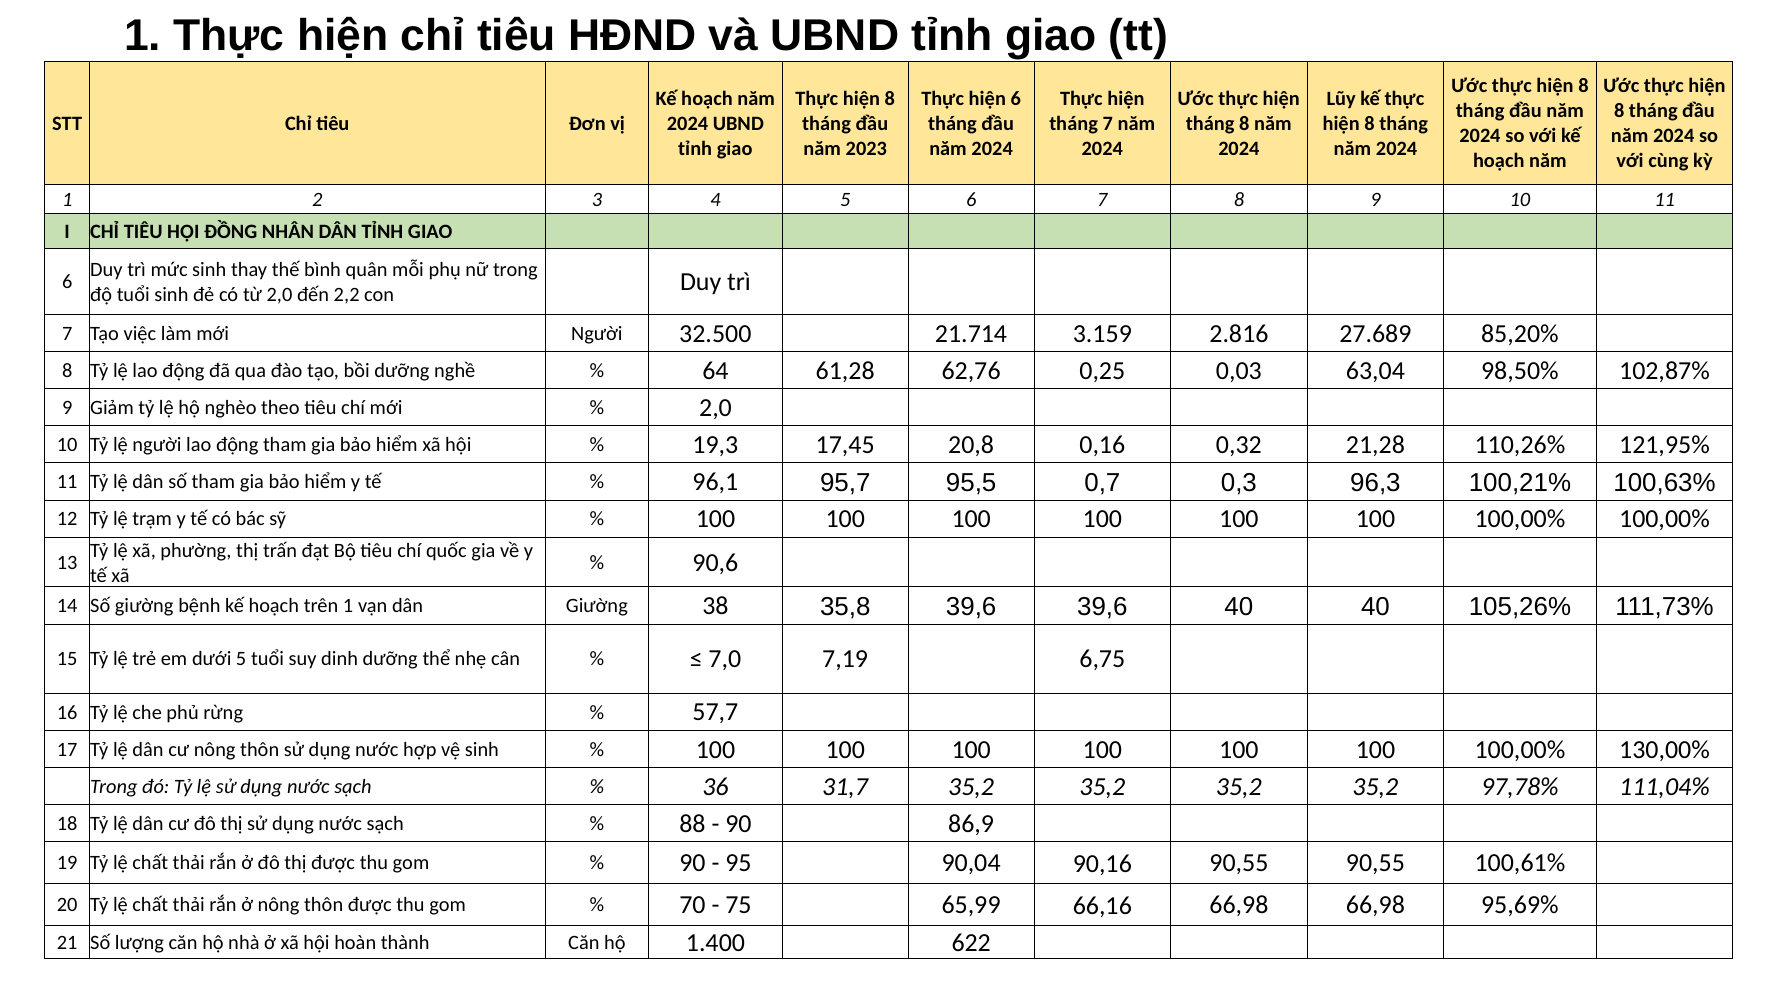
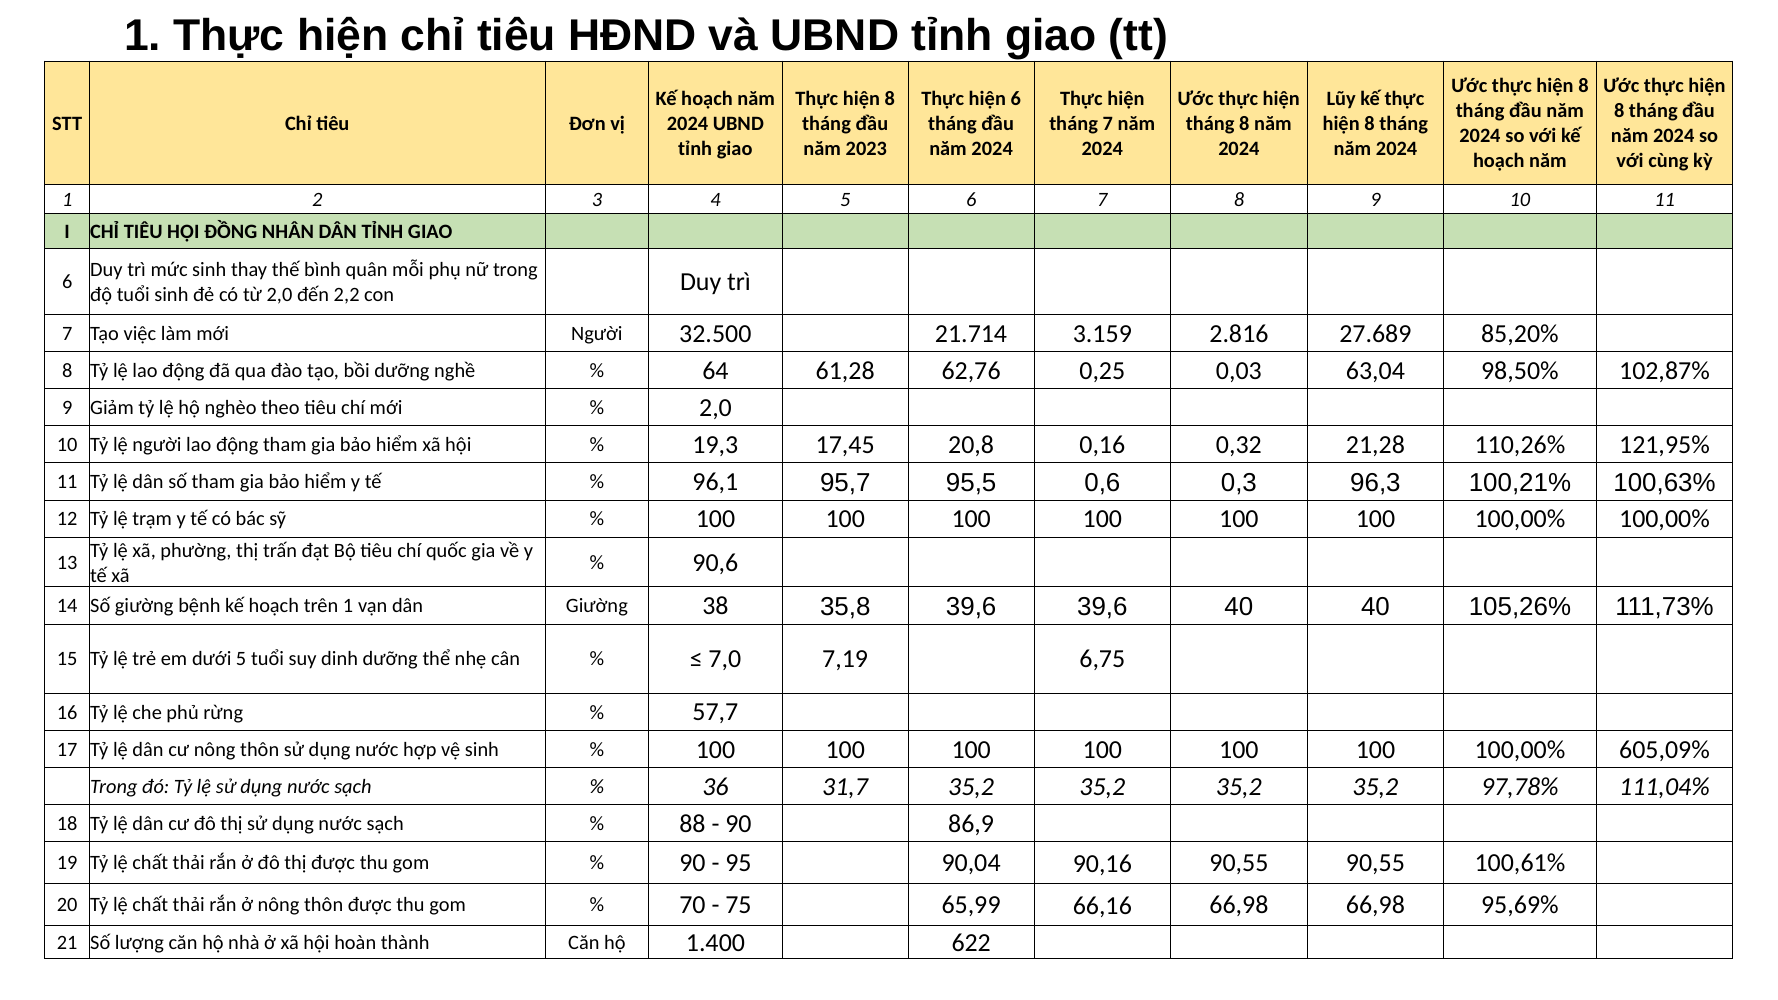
0,7: 0,7 -> 0,6 (1102, 483)
130,00%: 130,00% -> 605,09% (1664, 750)
